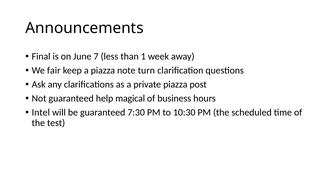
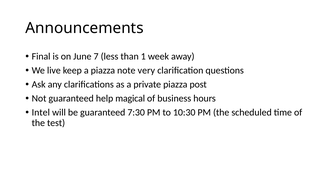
fair: fair -> live (54, 70)
turn: turn -> very (146, 70)
